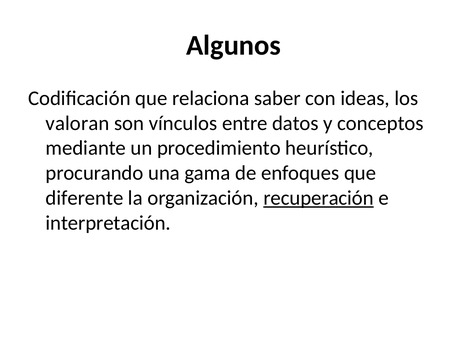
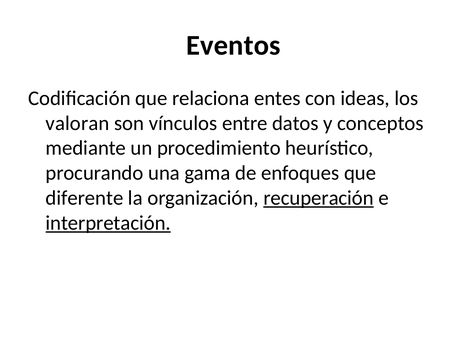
Algunos: Algunos -> Eventos (233, 45)
saber: saber -> entes (277, 98)
interpretación underline: none -> present (108, 223)
